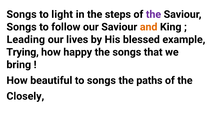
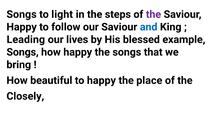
Songs: Songs -> Happy (22, 27)
and colour: orange -> blue (149, 27)
Trying: Trying -> Songs (23, 52)
to songs: songs -> happy (101, 81)
paths: paths -> place (149, 81)
